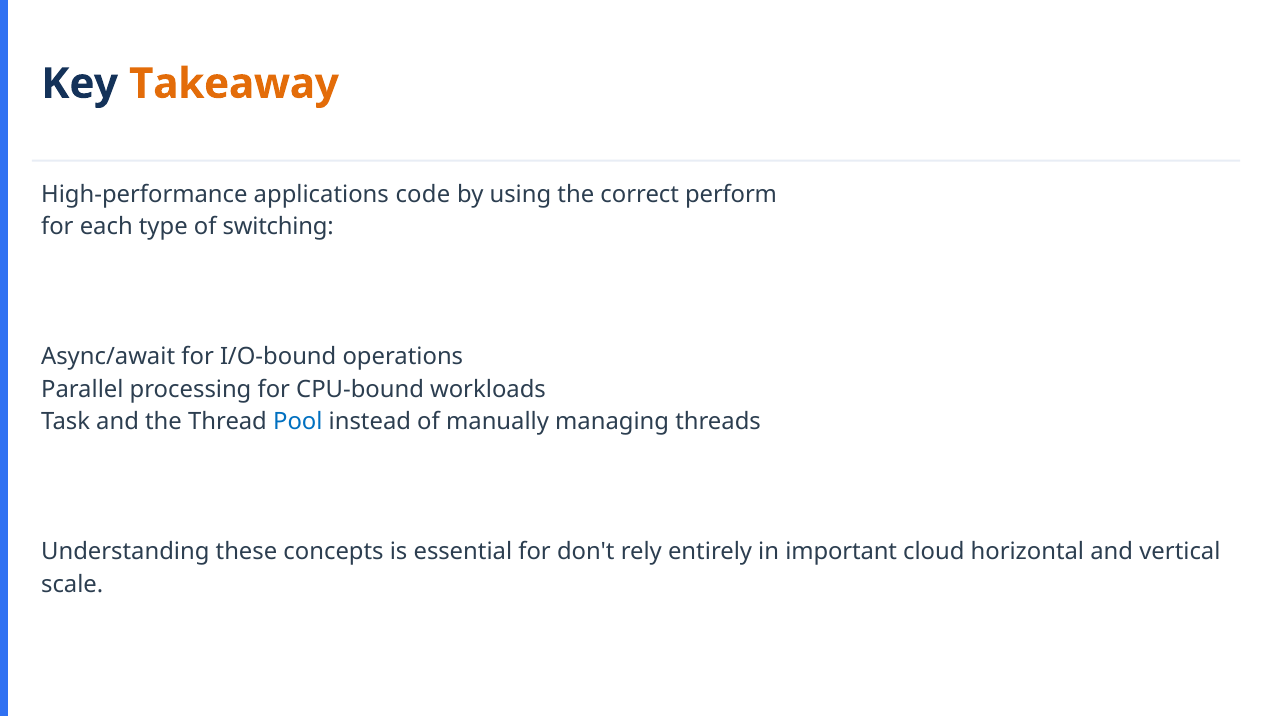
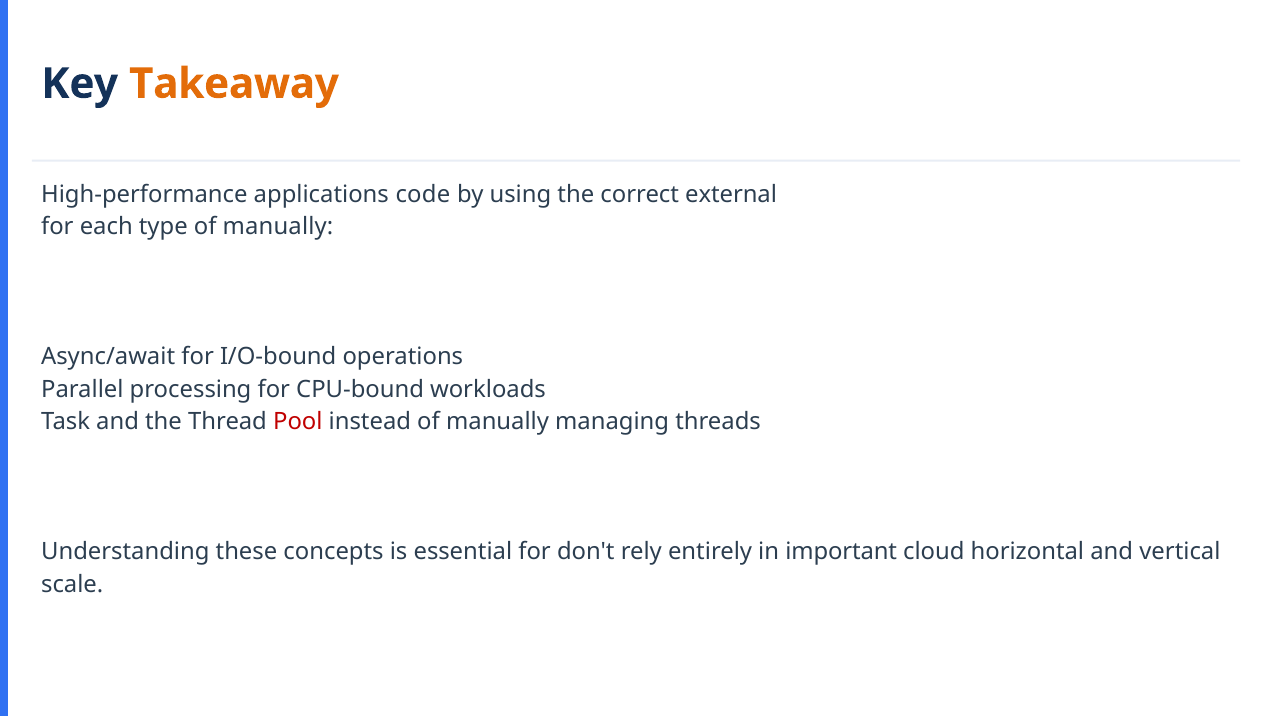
perform: perform -> external (731, 194)
type of switching: switching -> manually (278, 227)
Pool colour: blue -> red (298, 422)
